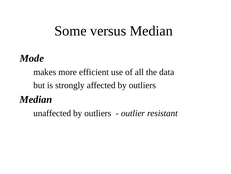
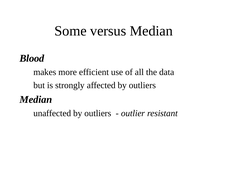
Mode: Mode -> Blood (32, 58)
